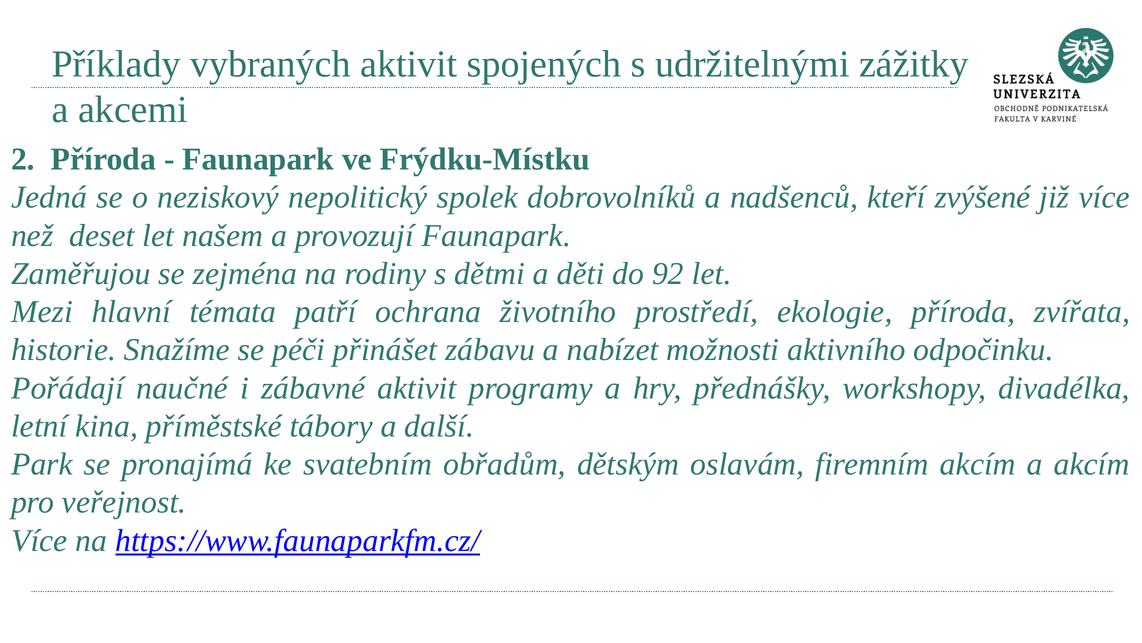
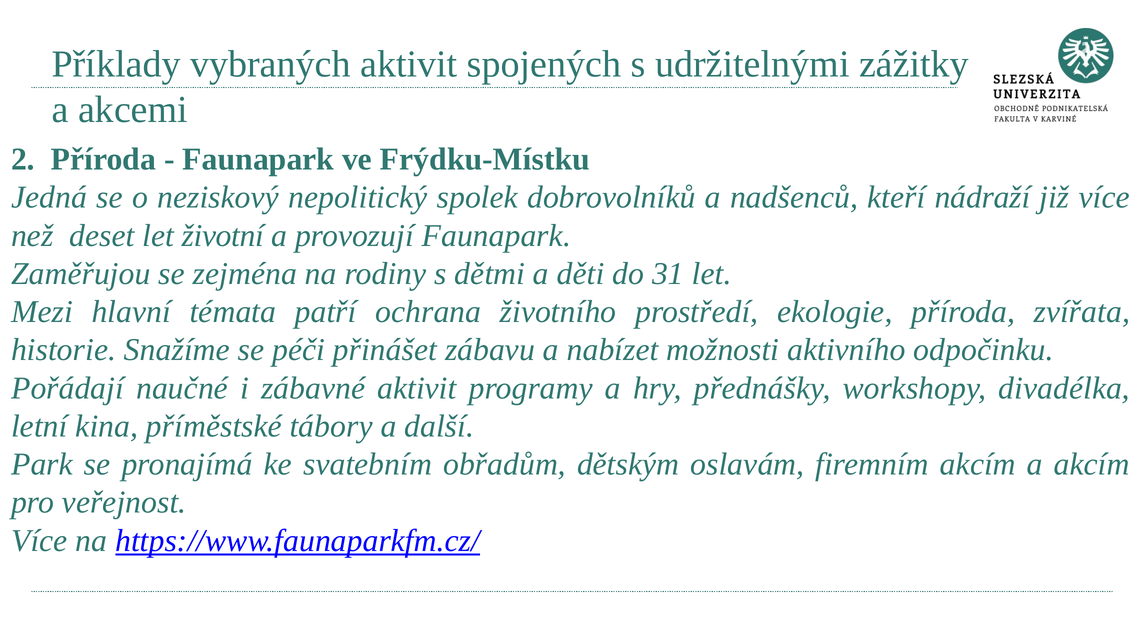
zvýšené: zvýšené -> nádraží (983, 197)
našem: našem -> životní (223, 235)
92: 92 -> 31 (668, 273)
